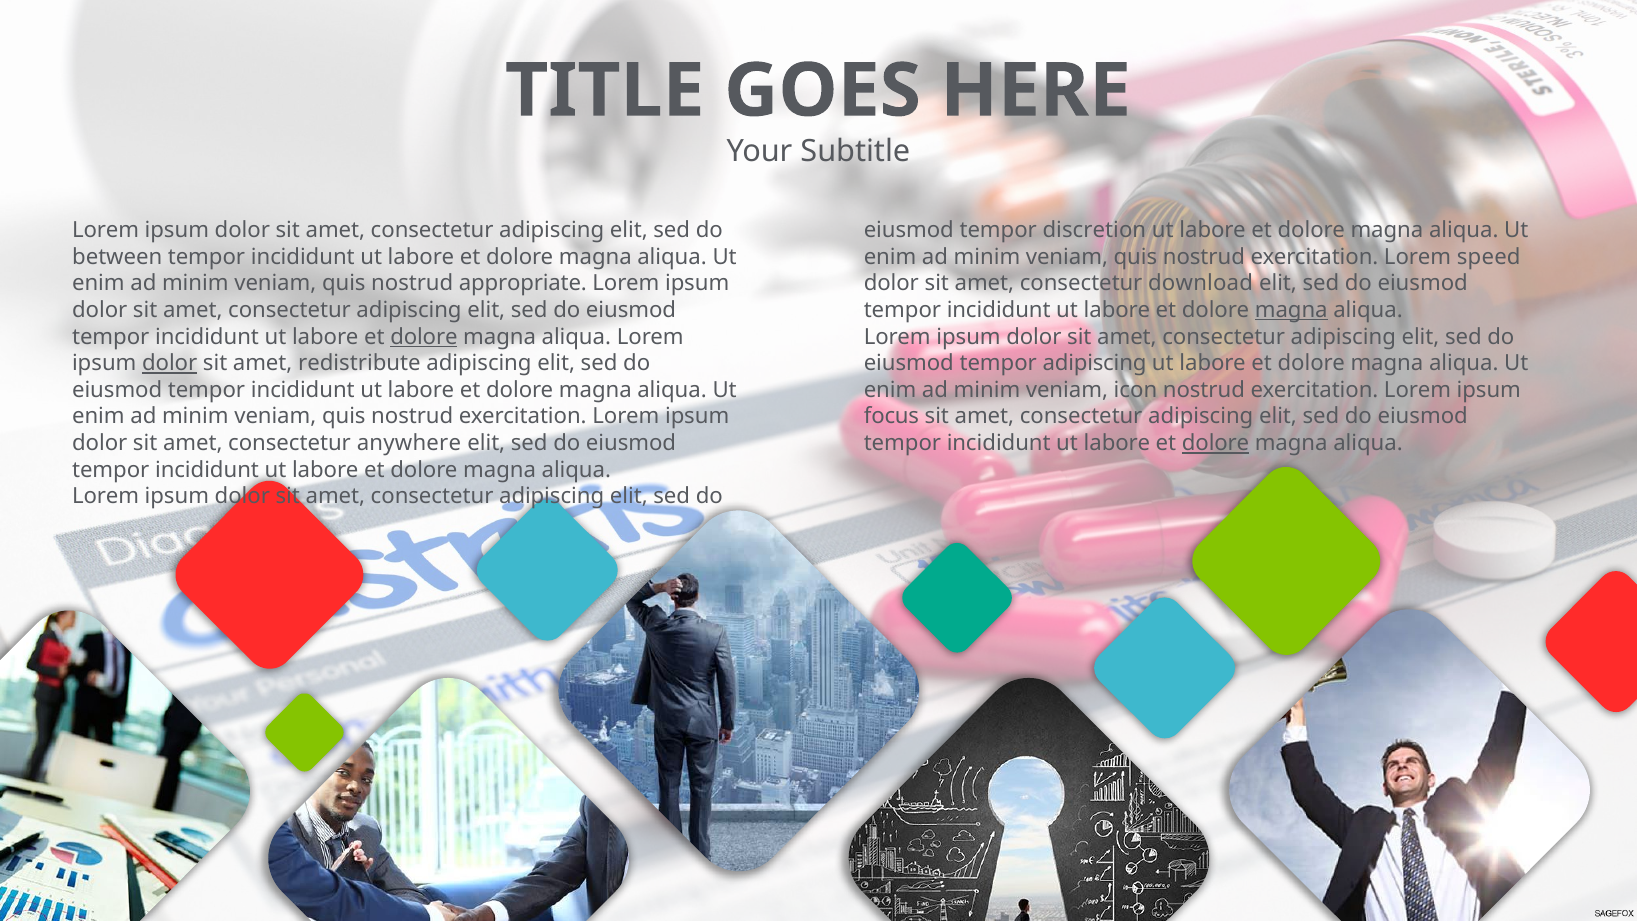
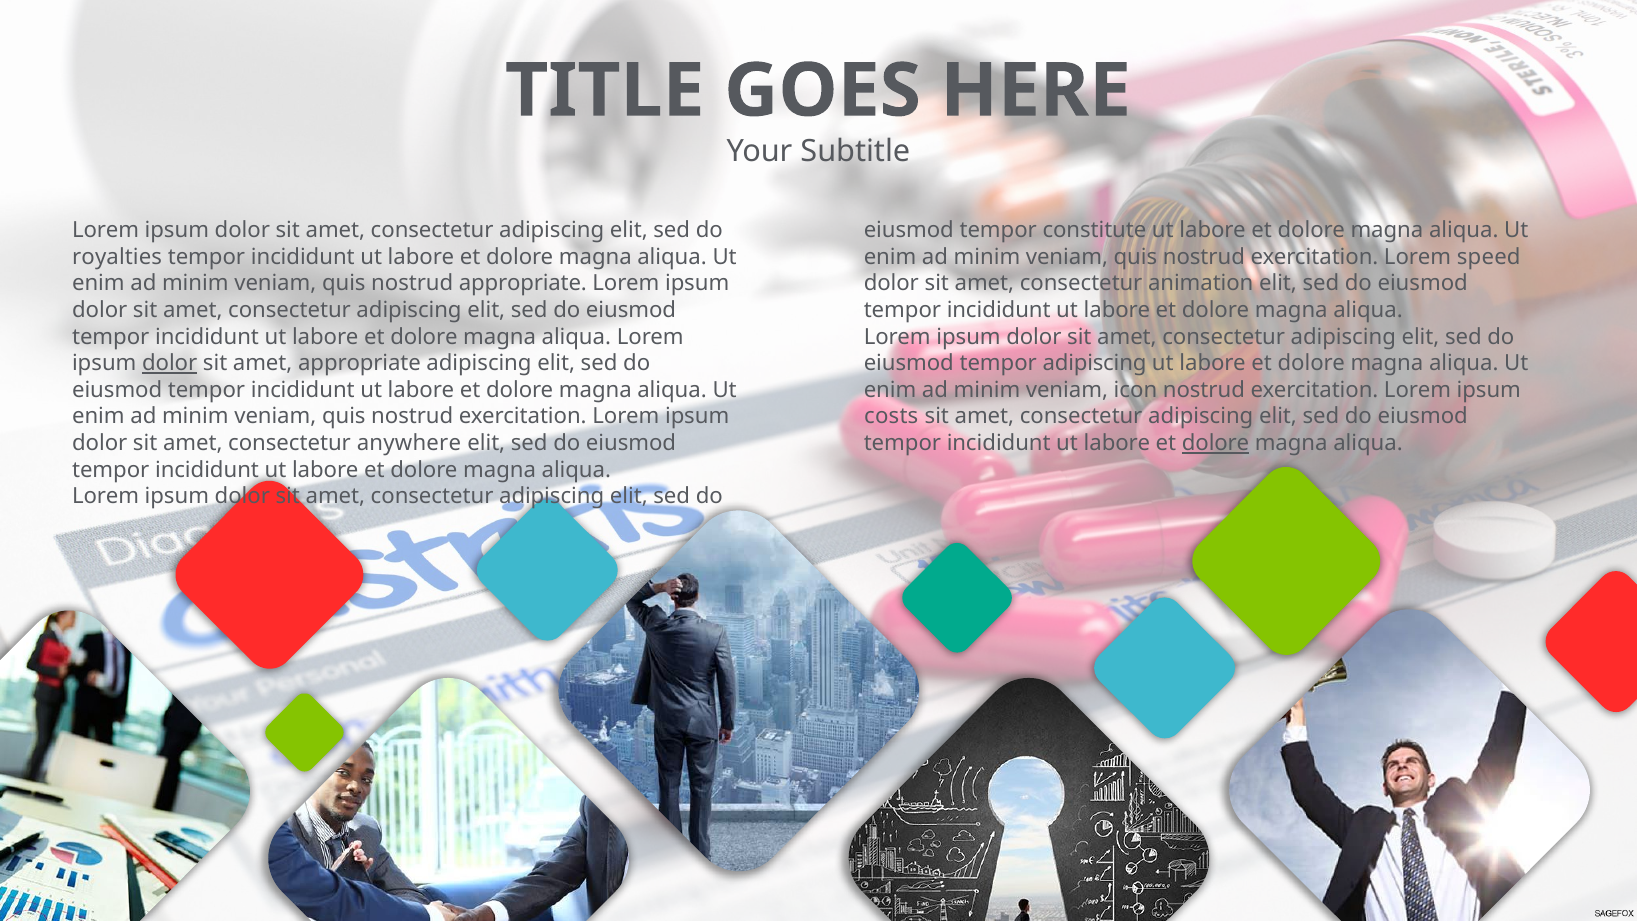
discretion: discretion -> constitute (1094, 230)
between: between -> royalties (117, 257)
download: download -> animation (1201, 283)
magna underline: present -> none (1291, 310)
dolore underline: present -> none (424, 337)
amet redistribute: redistribute -> appropriate (359, 363)
focus: focus -> costs (891, 417)
